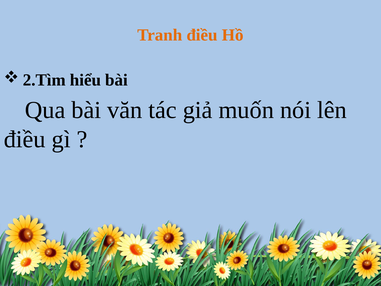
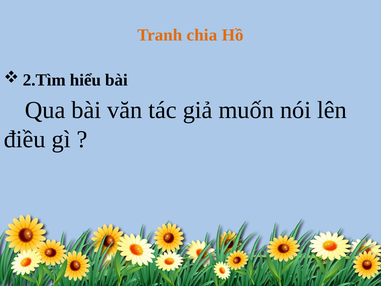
Tranh điều: điều -> chia (202, 35)
